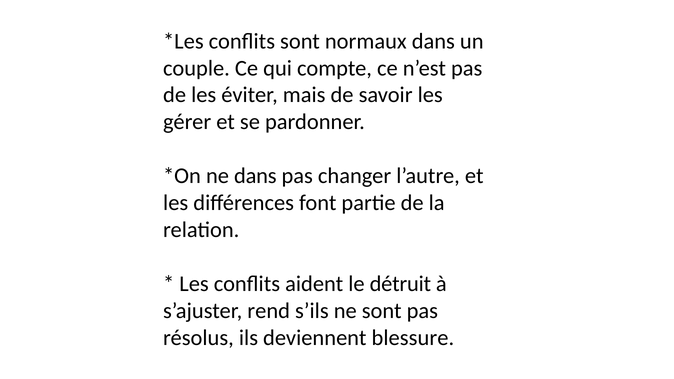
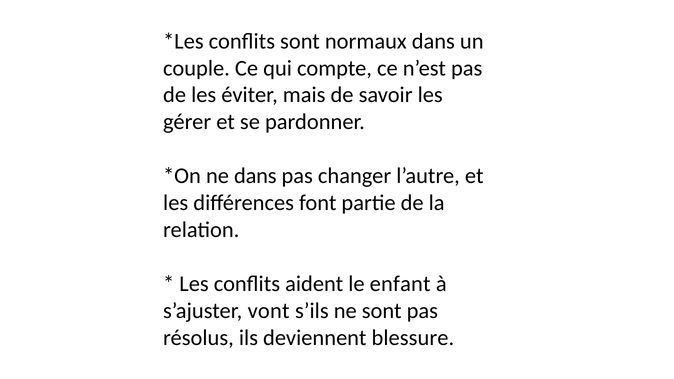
détruit: détruit -> enfant (400, 284)
rend: rend -> vont (269, 311)
